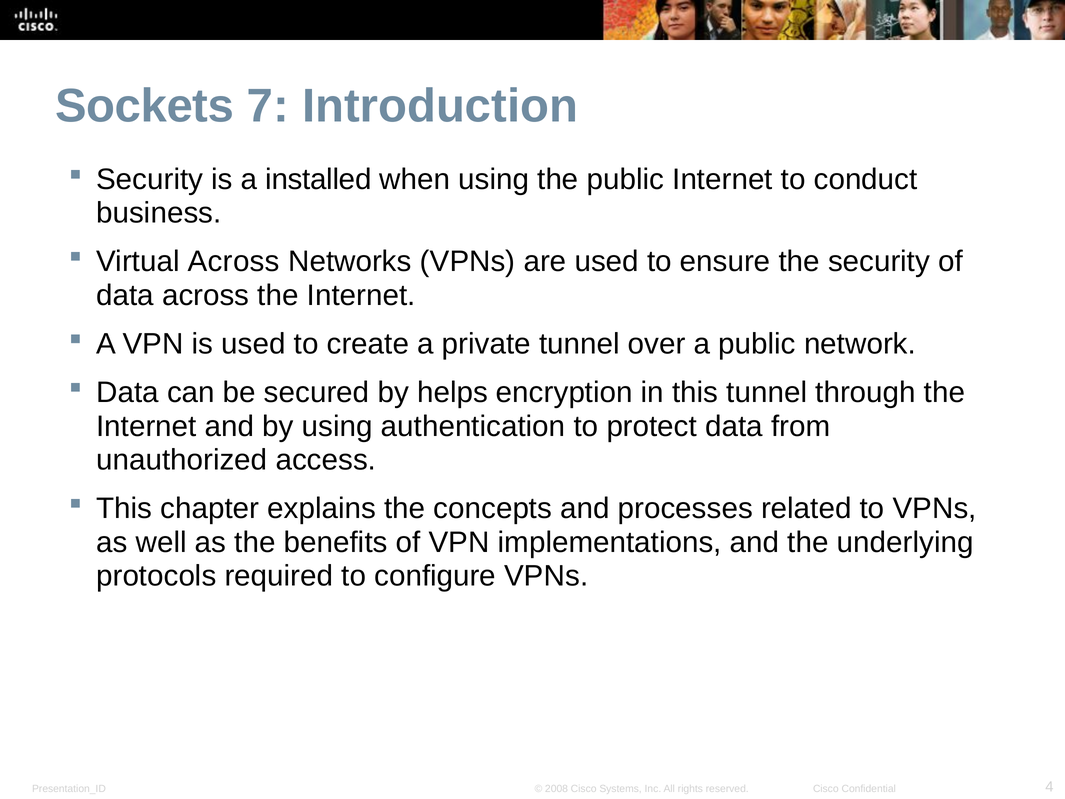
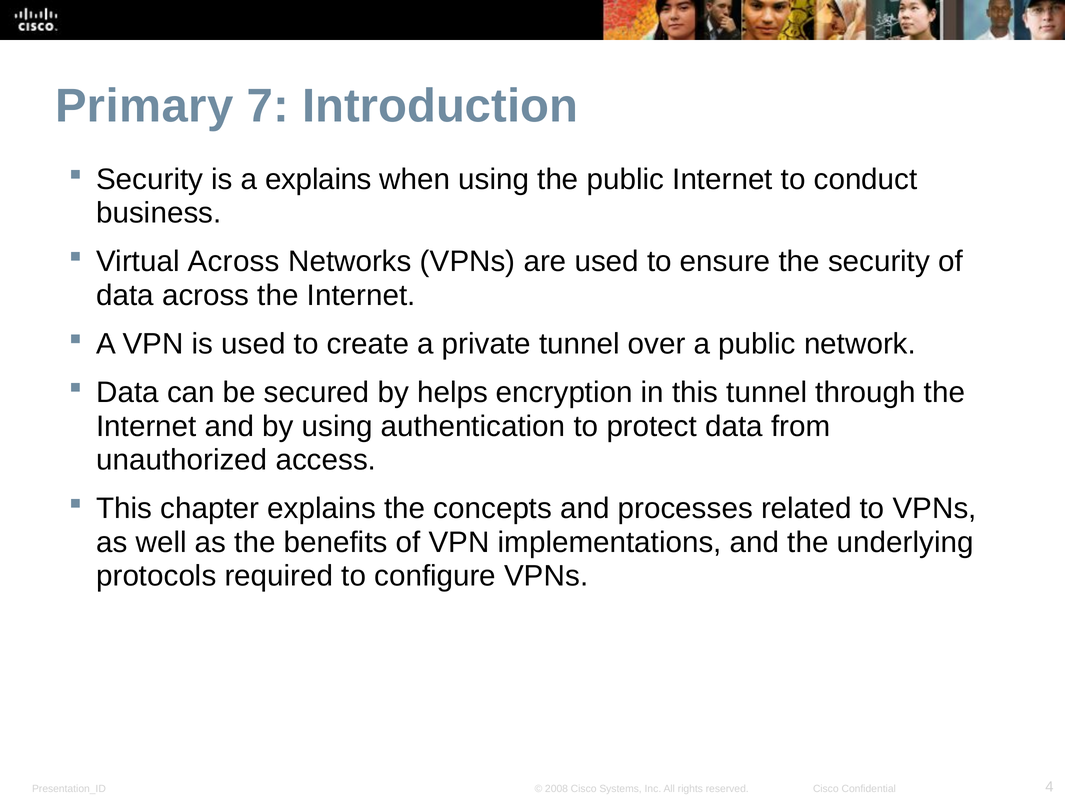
Sockets: Sockets -> Primary (144, 106)
a installed: installed -> explains (319, 179)
